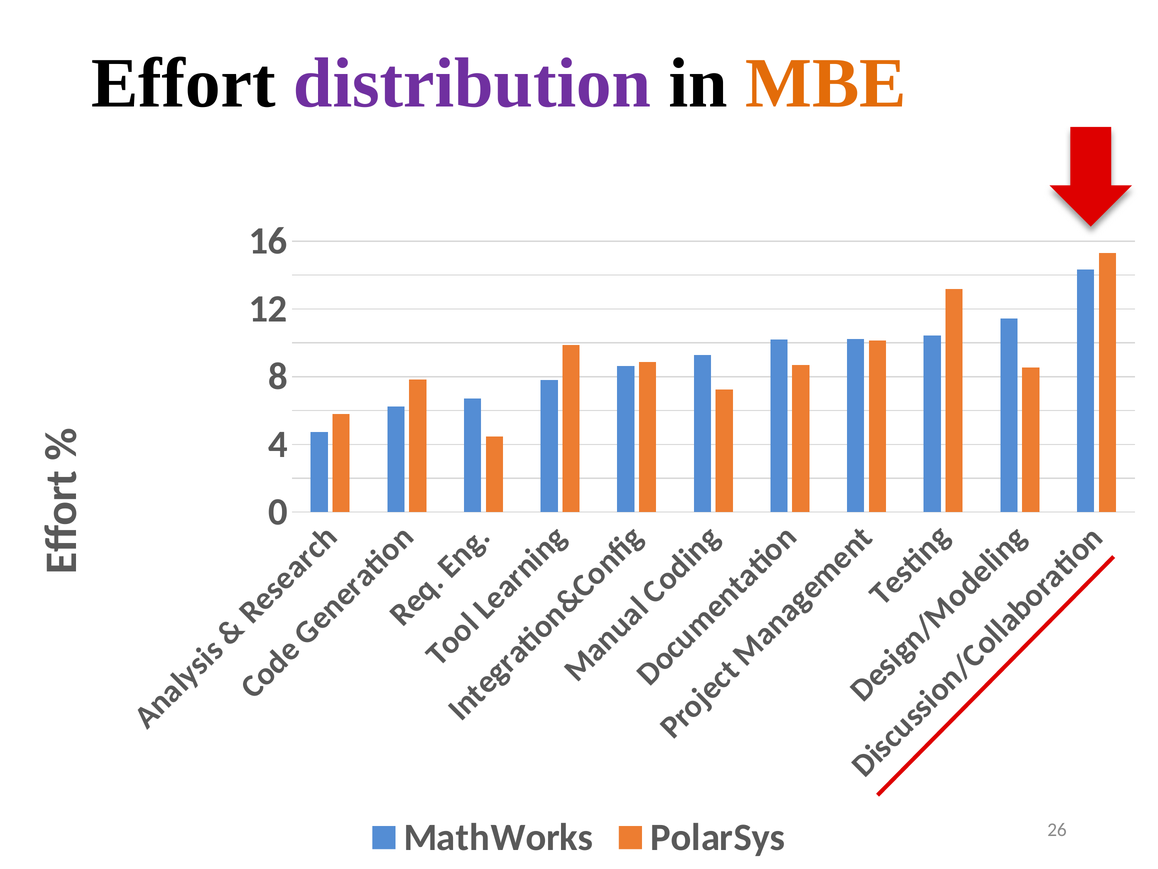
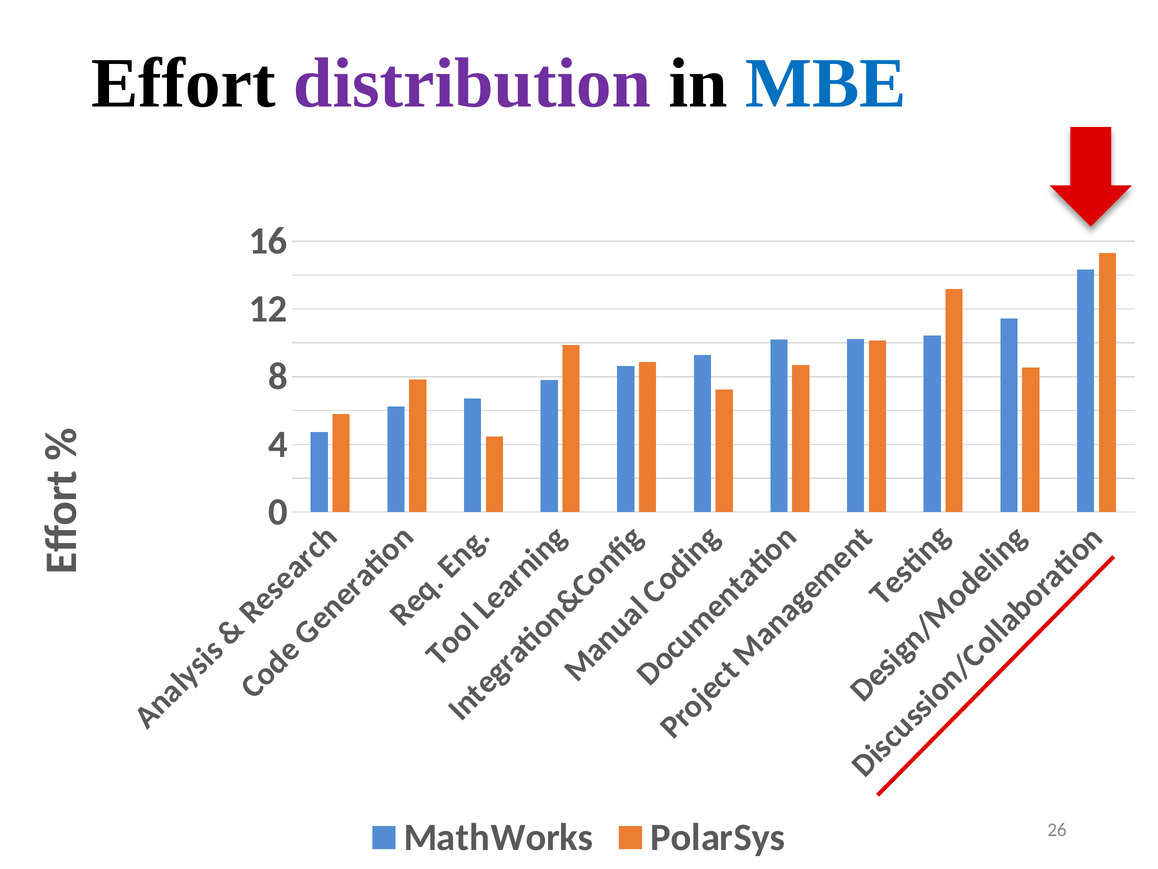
MBE colour: orange -> blue (826, 83)
